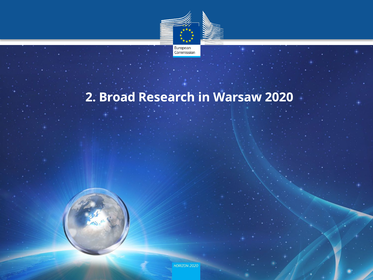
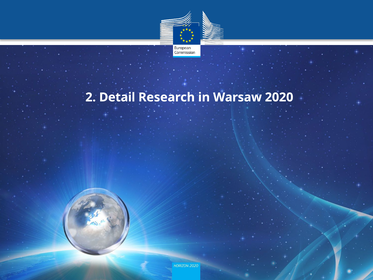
Broad: Broad -> Detail (117, 97)
